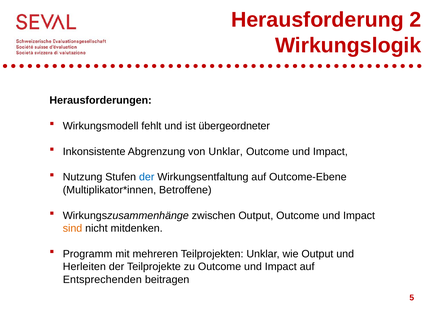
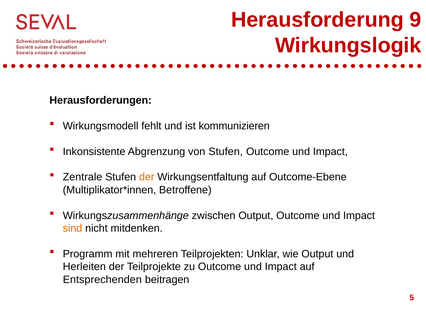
2: 2 -> 9 (416, 20)
übergeordneter: übergeordneter -> kommunizieren (234, 126)
von Unklar: Unklar -> Stufen (226, 151)
Nutzung: Nutzung -> Zentrale (83, 177)
der colour: blue -> orange (147, 177)
